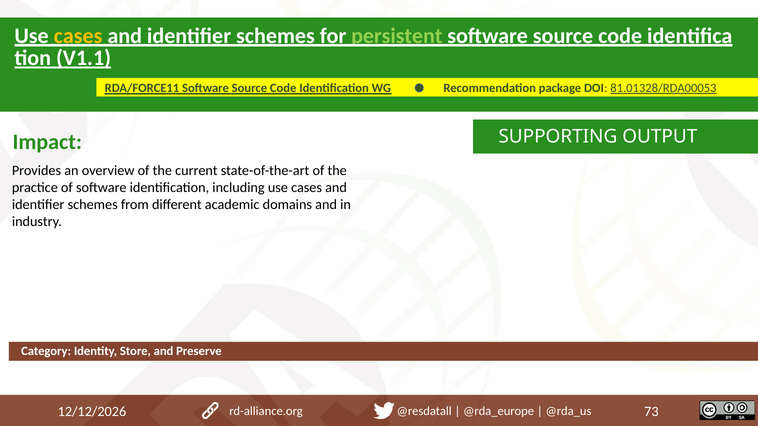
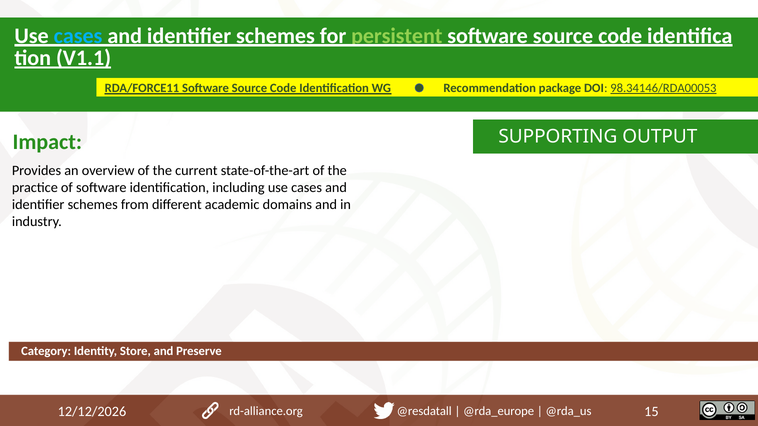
cases colour: yellow -> light blue (78, 36)
81.01328/RDA00053: 81.01328/RDA00053 -> 98.34146/RDA00053 (663, 88)
73: 73 -> 15 (651, 412)
